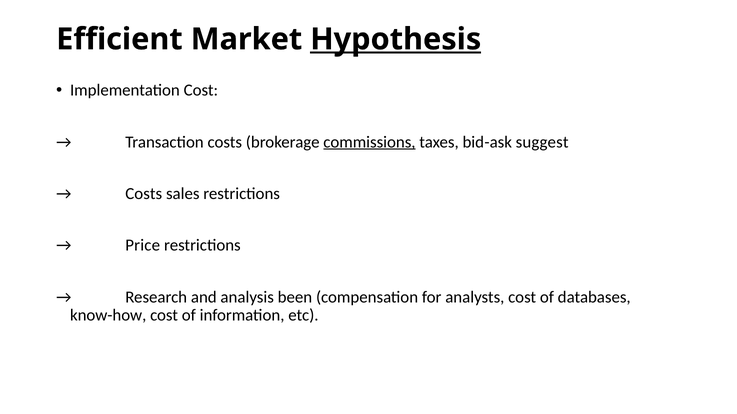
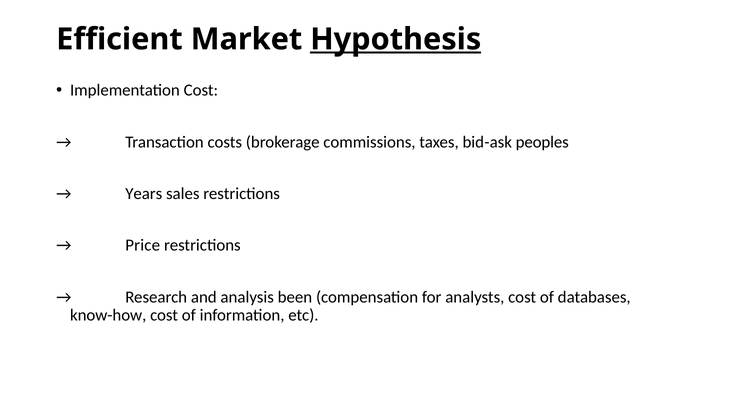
commissions underline: present -> none (369, 142)
suggest: suggest -> peoples (542, 142)
Costs: Costs -> Years (144, 194)
